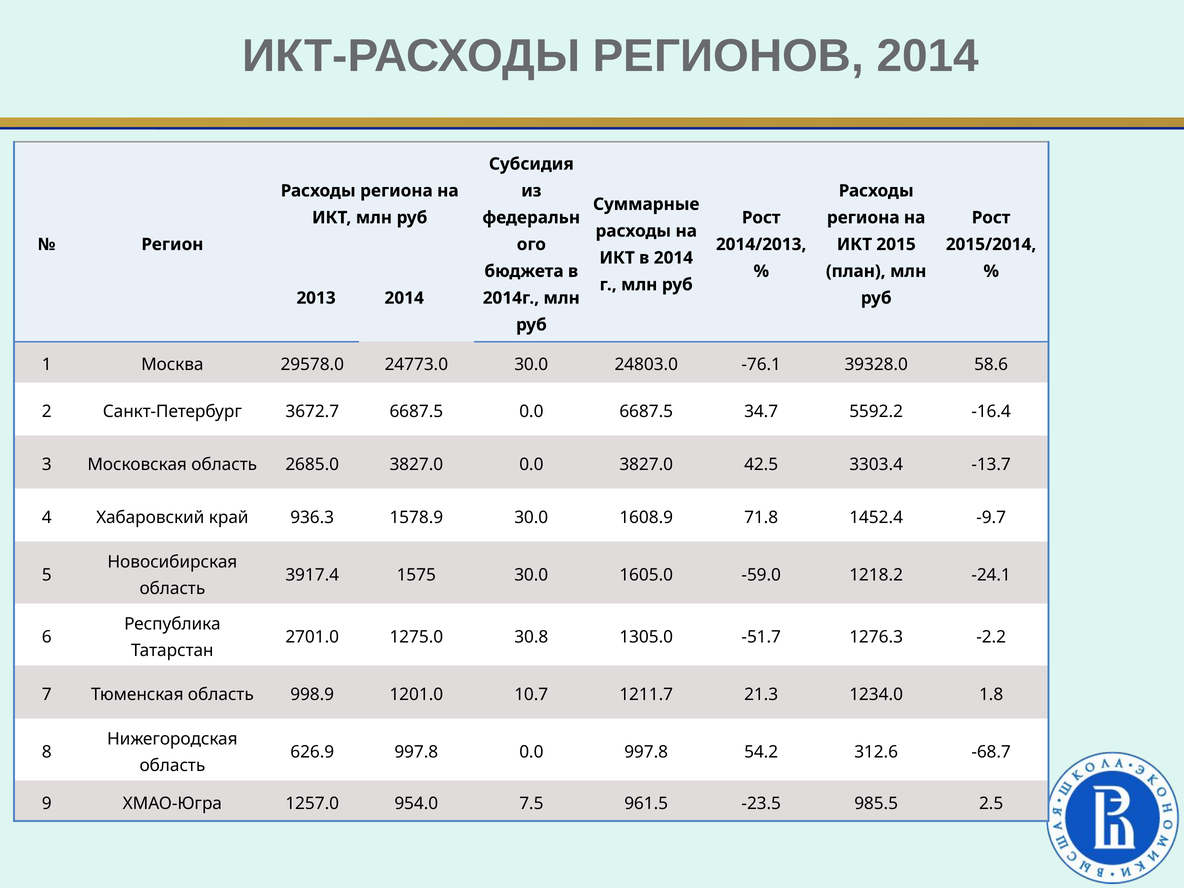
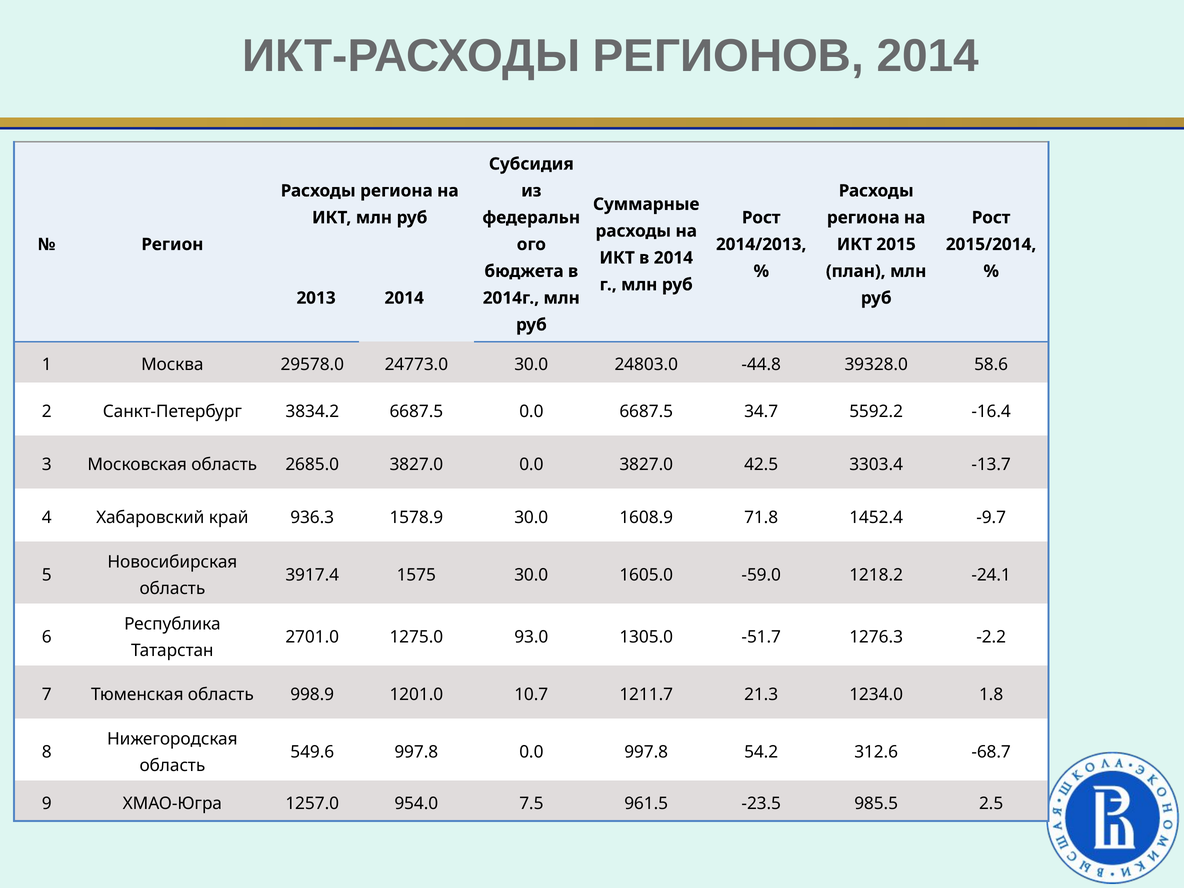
-76.1: -76.1 -> -44.8 (761, 365)
3672.7: 3672.7 -> 3834.2 (312, 412)
30.8: 30.8 -> 93.0 (531, 637)
626.9: 626.9 -> 549.6 (312, 752)
